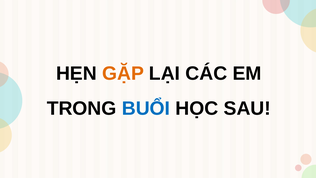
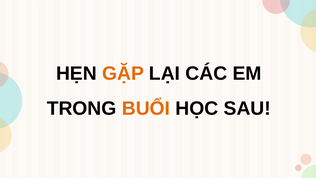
BUỔI colour: blue -> orange (146, 108)
